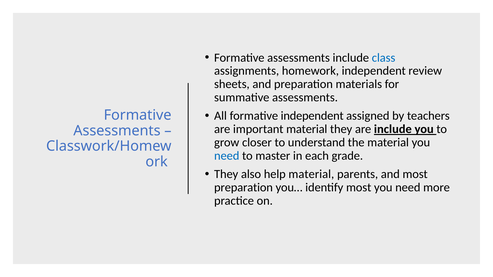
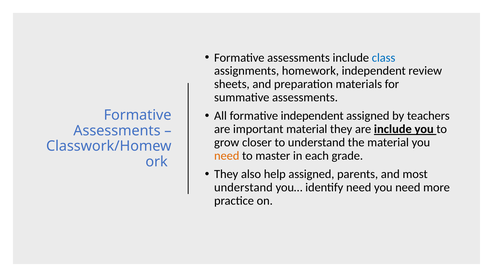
need colour: blue -> orange (227, 156)
help material: material -> assigned (311, 174)
preparation: preparation -> understand (243, 188)
identify most: most -> need (359, 188)
